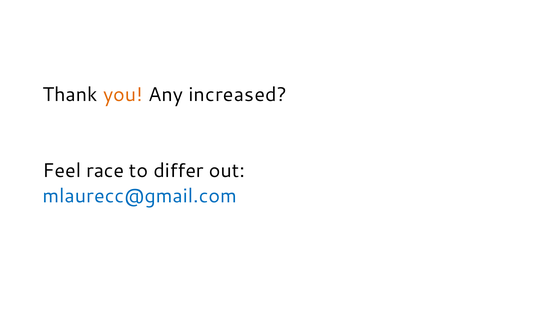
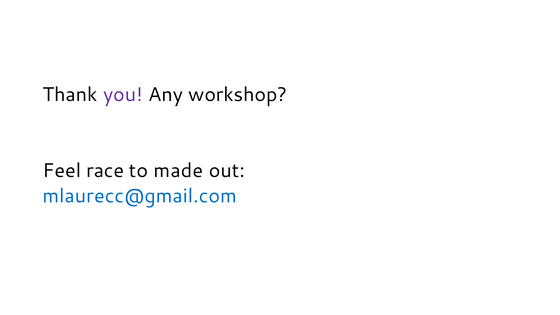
you colour: orange -> purple (123, 95)
increased: increased -> workshop (238, 95)
differ: differ -> made (178, 171)
